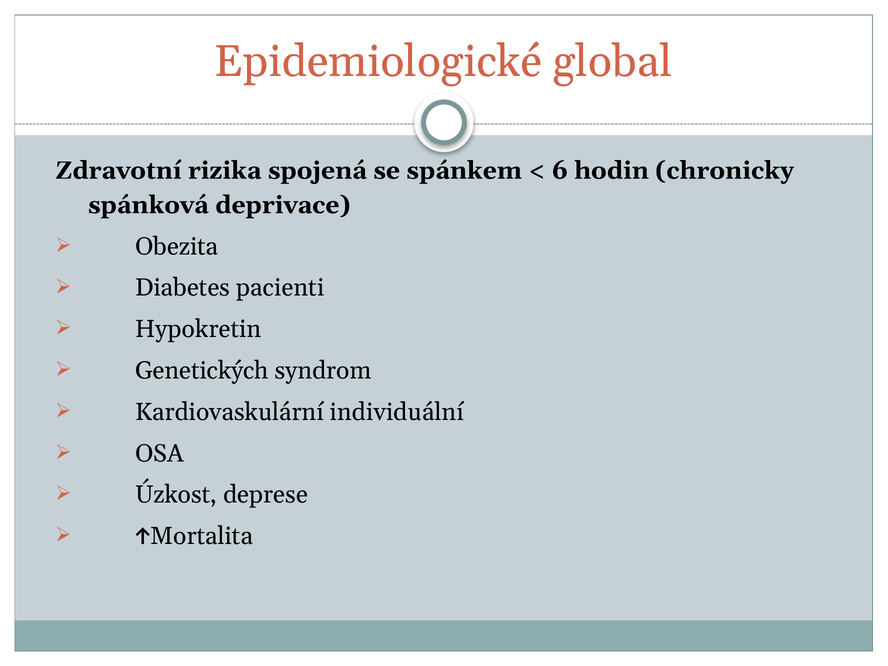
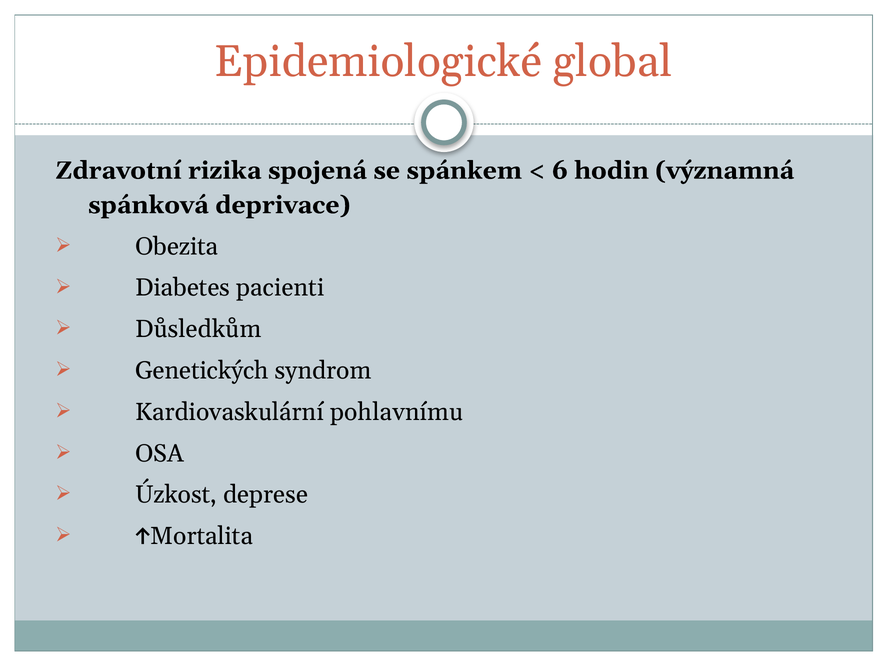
chronicky: chronicky -> významná (725, 171)
Hypokretin: Hypokretin -> Důsledkům (198, 329)
individuální: individuální -> pohlavnímu (397, 412)
